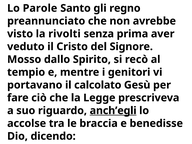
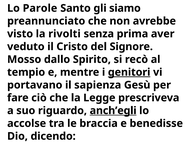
regno: regno -> siamo (125, 8)
genitori underline: none -> present (129, 72)
calcolato: calcolato -> sapienza (98, 85)
